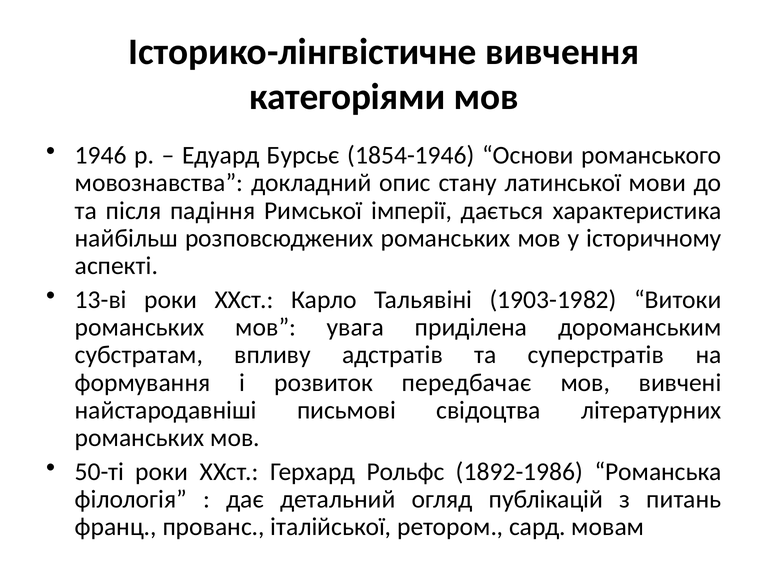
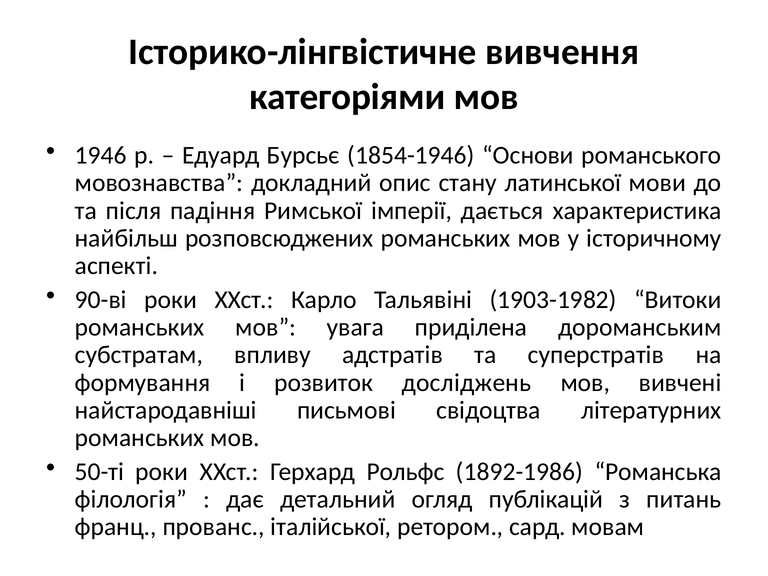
13-ві: 13-ві -> 90-ві (101, 300)
передбачає: передбачає -> досліджень (467, 383)
